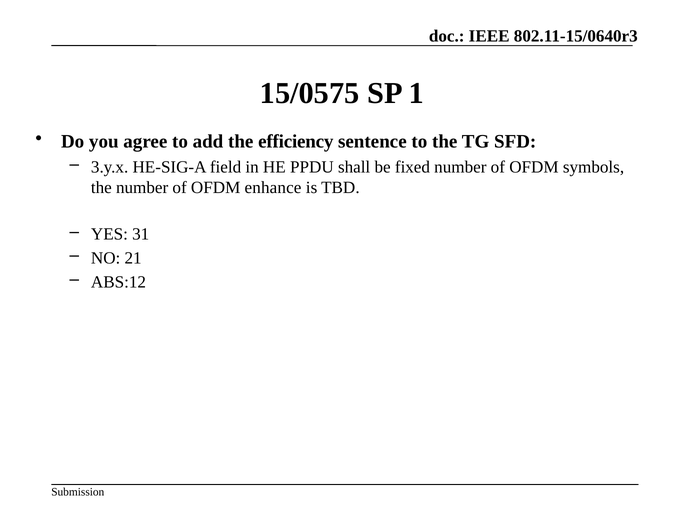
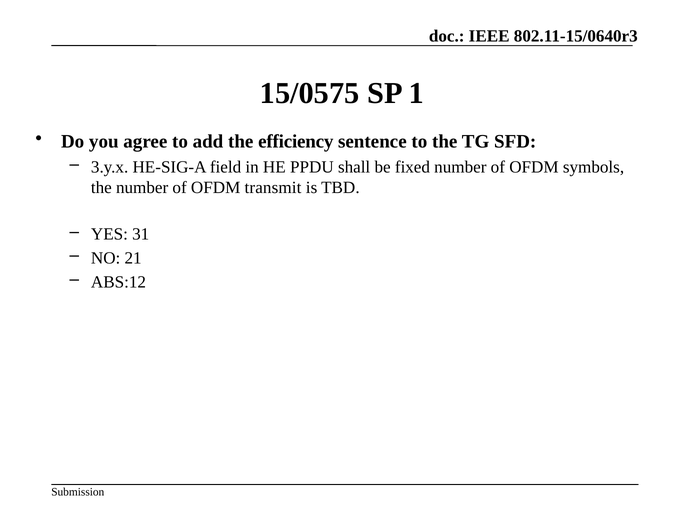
enhance: enhance -> transmit (273, 187)
